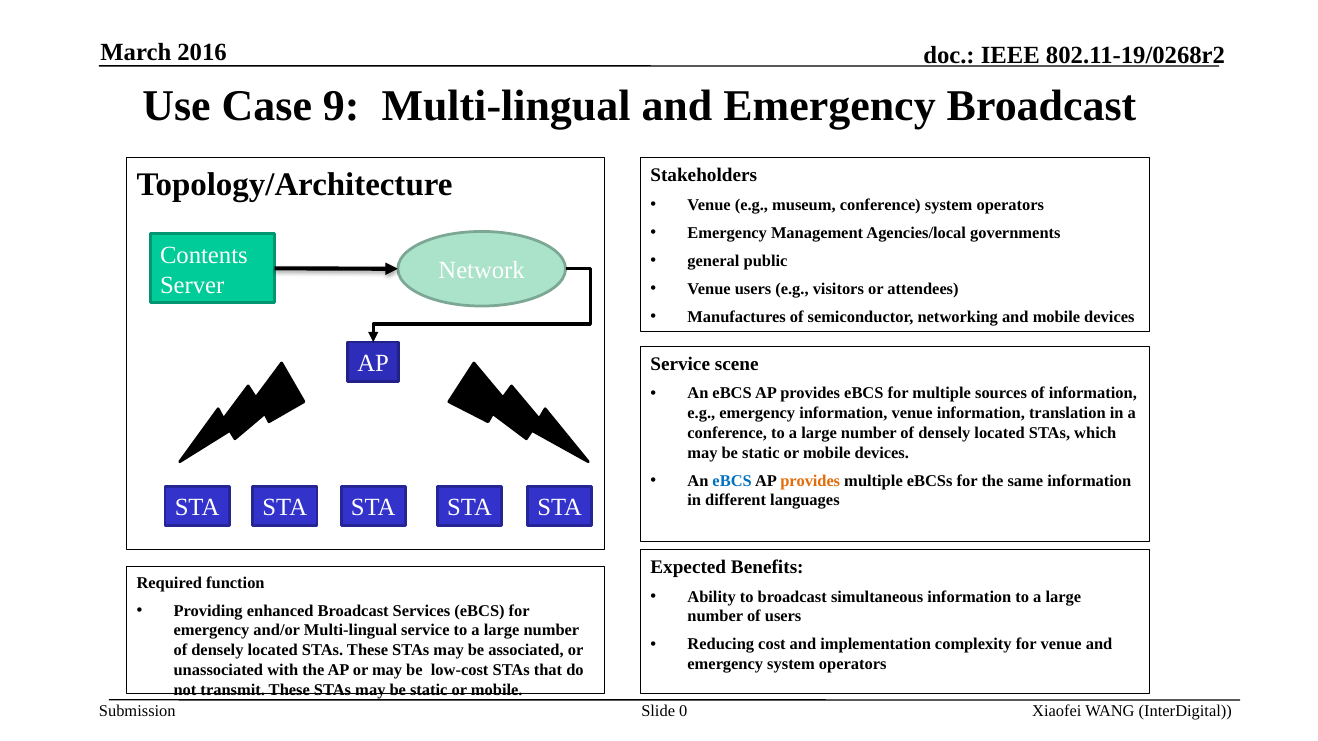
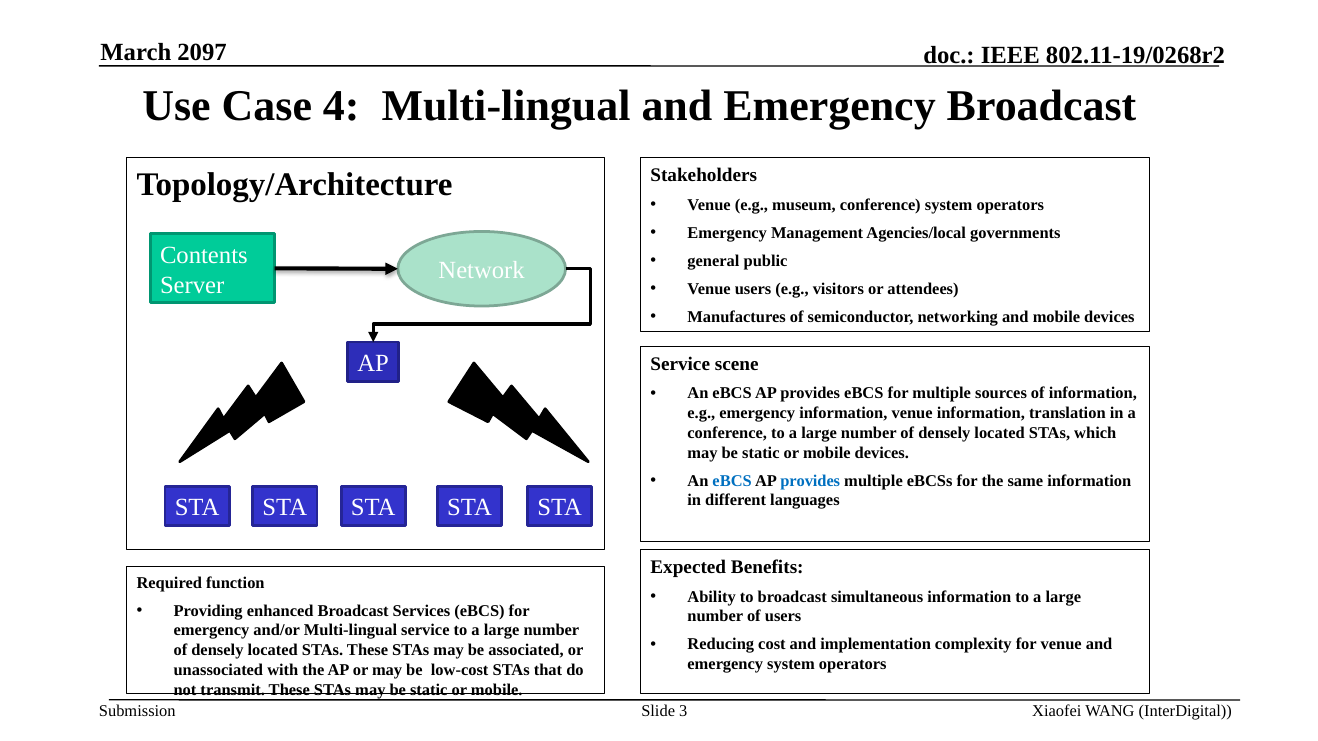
2016: 2016 -> 2097 (202, 52)
9: 9 -> 4 (341, 106)
provides colour: orange -> blue (810, 481)
0: 0 -> 3 (683, 711)
